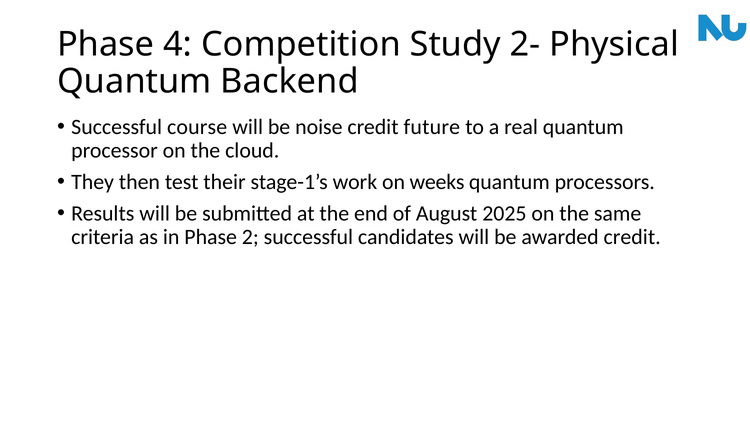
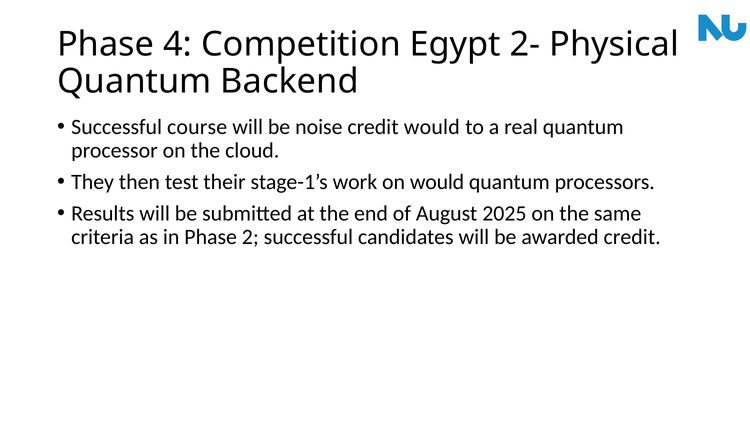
Study: Study -> Egypt (455, 44)
credit future: future -> would (432, 127)
on weeks: weeks -> would (437, 182)
